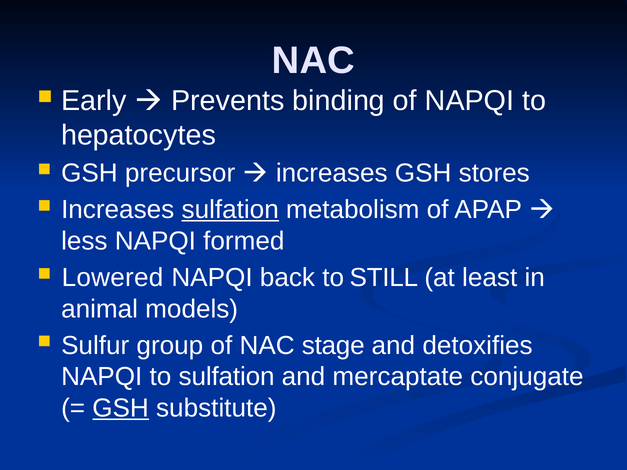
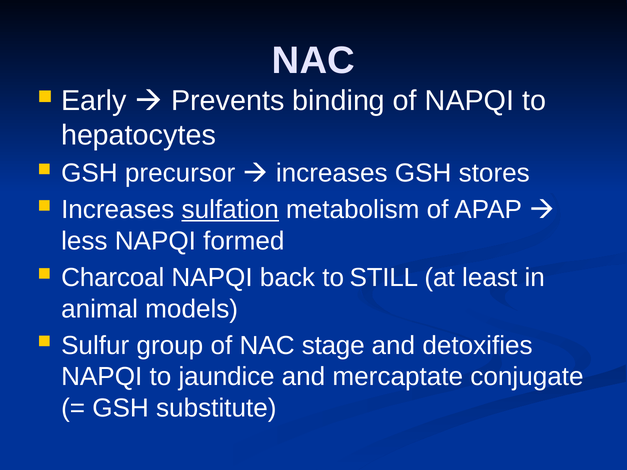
Lowered: Lowered -> Charcoal (113, 278)
to sulfation: sulfation -> jaundice (227, 377)
GSH underline: present -> none (121, 408)
